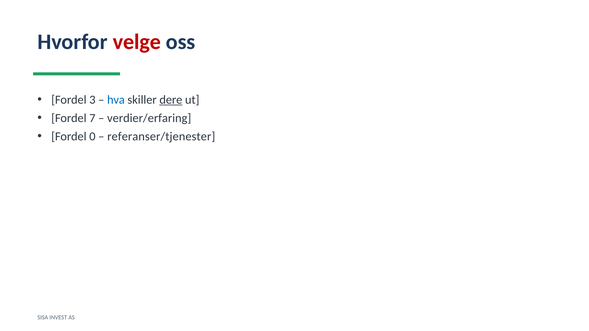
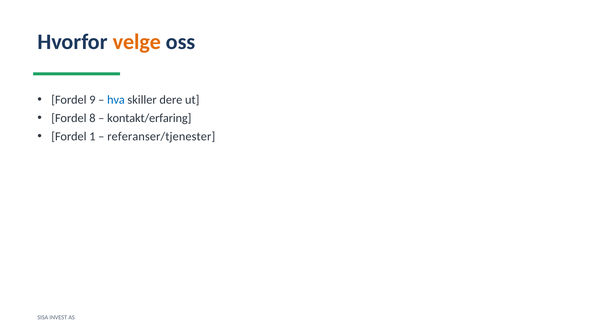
velge colour: red -> orange (137, 42)
3: 3 -> 9 (92, 100)
dere underline: present -> none (171, 100)
7: 7 -> 8 (92, 118)
verdier/erfaring: verdier/erfaring -> kontakt/erfaring (149, 118)
0: 0 -> 1 (92, 137)
